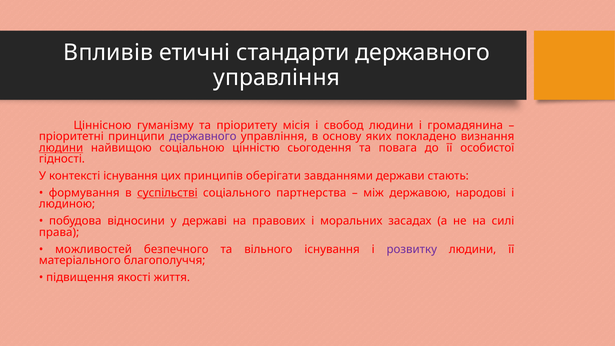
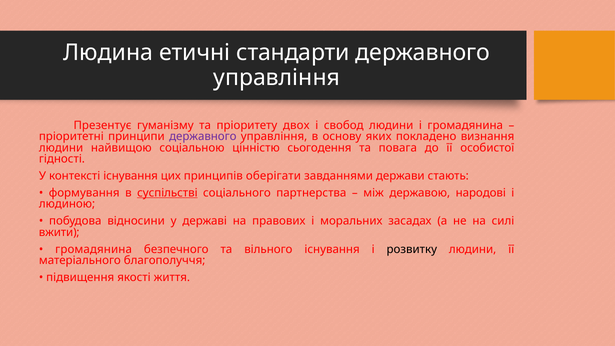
Впливів: Впливів -> Людина (108, 53)
Ціннісною: Ціннісною -> Презентує (103, 125)
місія: місія -> двох (296, 125)
людини underline: present -> none (61, 148)
права: права -> вжити (59, 232)
можливостей: можливостей -> громадянина (94, 249)
розвитку colour: purple -> black (412, 249)
